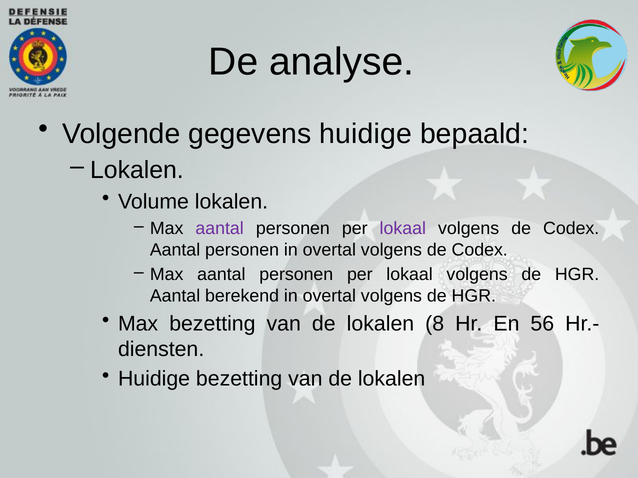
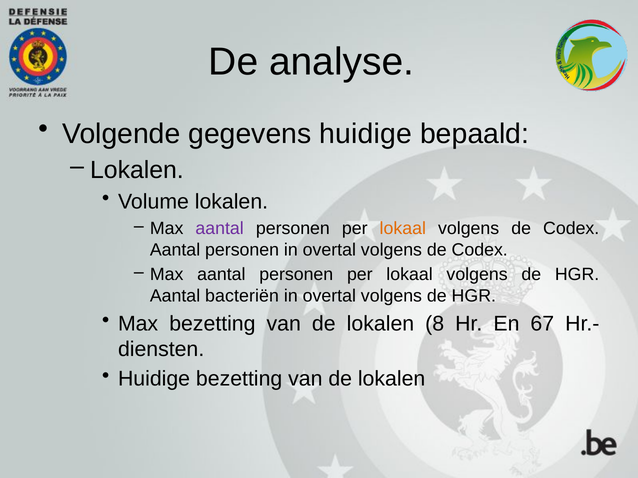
lokaal colour: purple -> orange (403, 229)
berekend: berekend -> bacteriën (242, 296)
56: 56 -> 67 (542, 324)
